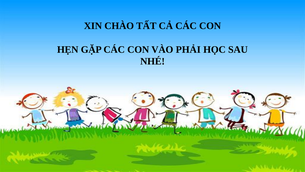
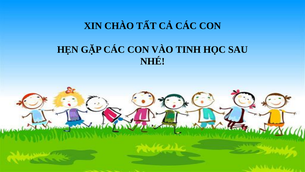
PHẢI: PHẢI -> TINH (188, 49)
